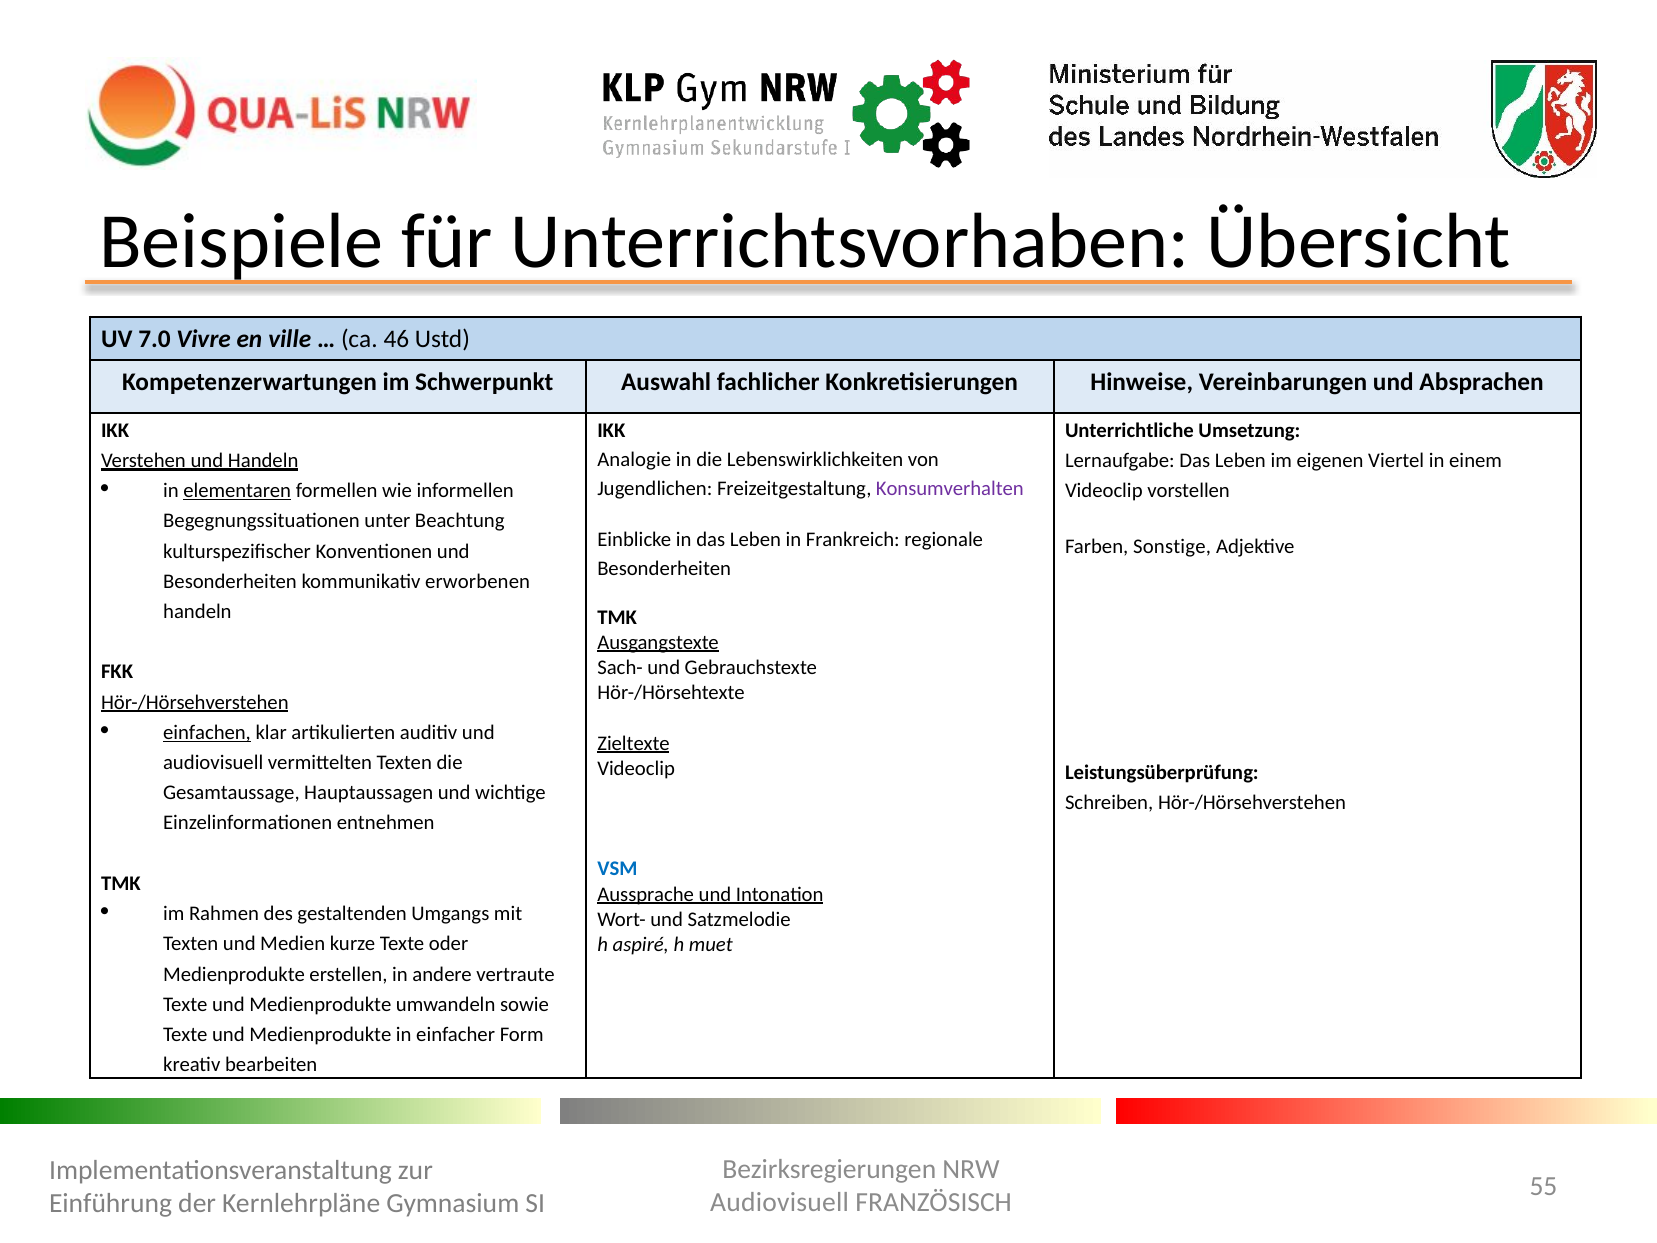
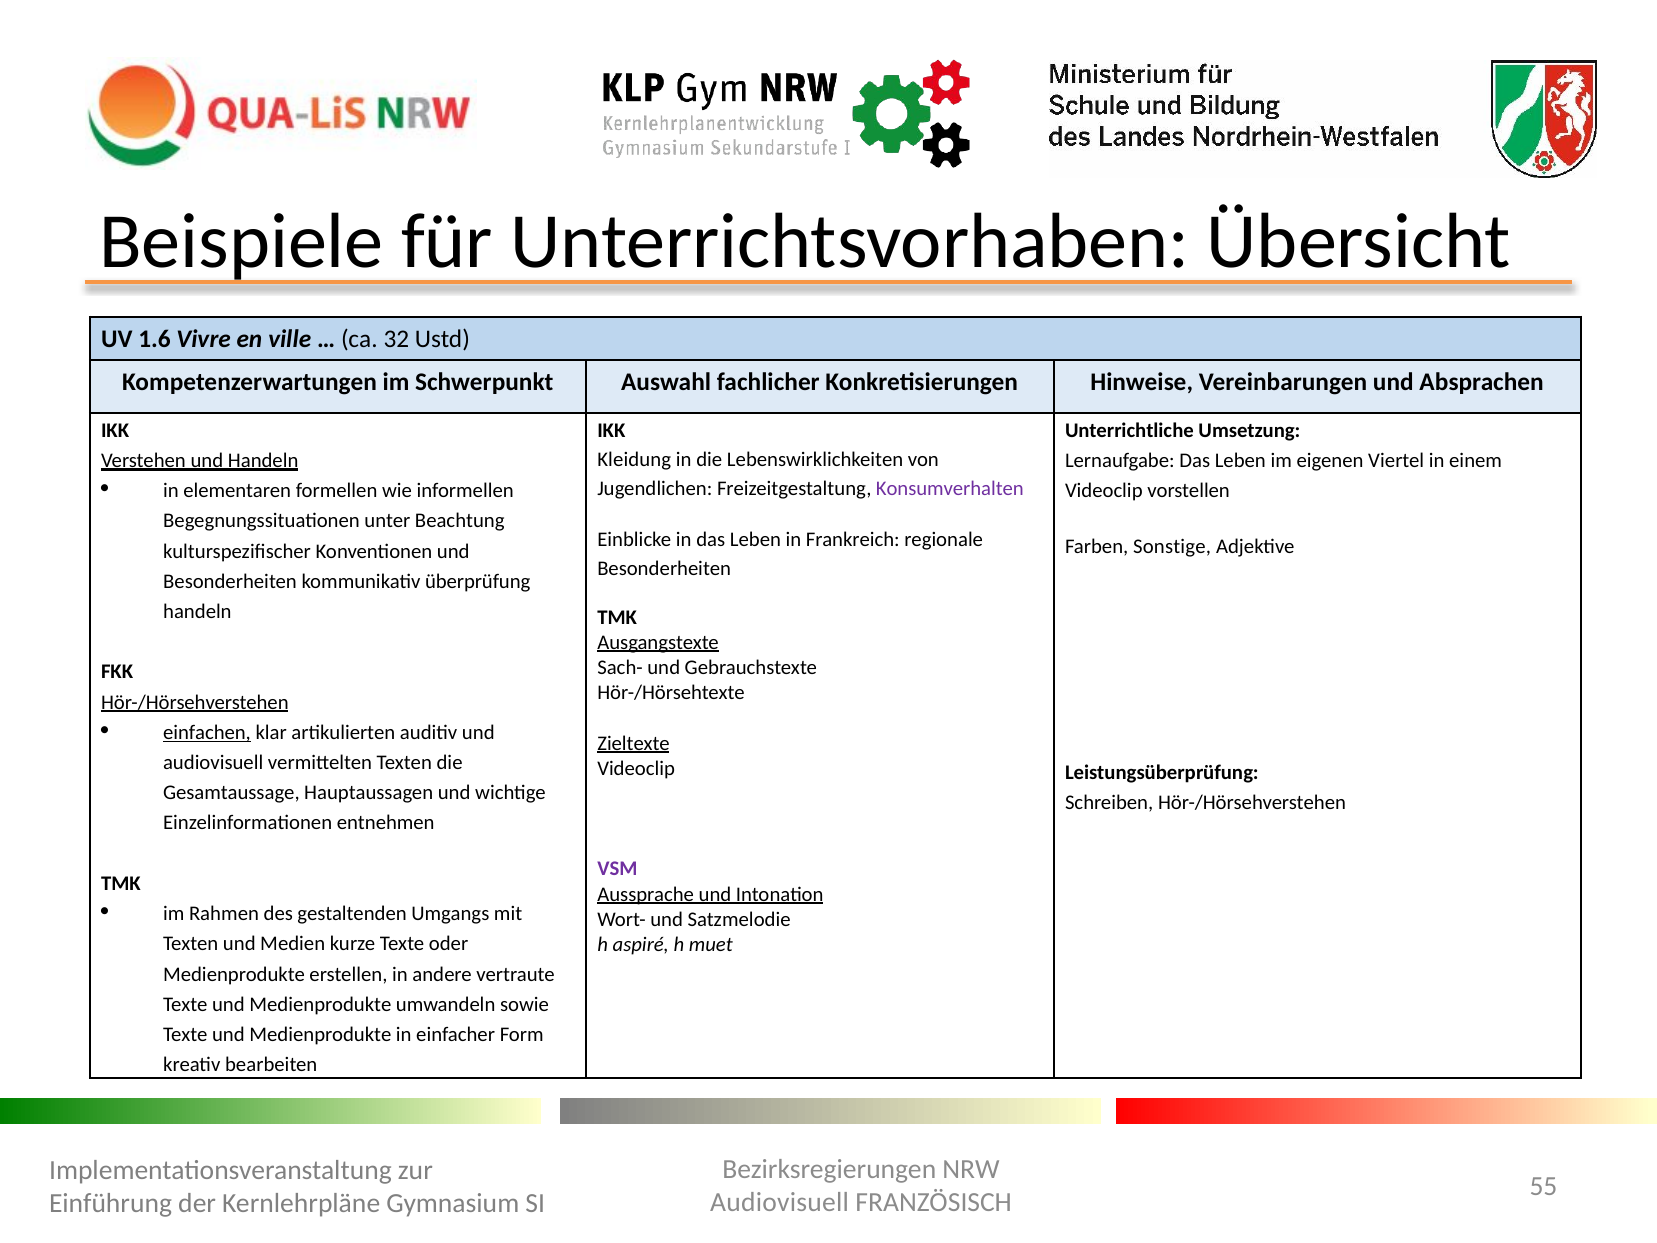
7.0: 7.0 -> 1.6 (154, 339)
46: 46 -> 32 (396, 339)
Analogie: Analogie -> Kleidung (634, 459)
elementaren underline: present -> none (237, 491)
erworbenen: erworbenen -> überprüfung (478, 581)
VSM colour: blue -> purple (617, 869)
